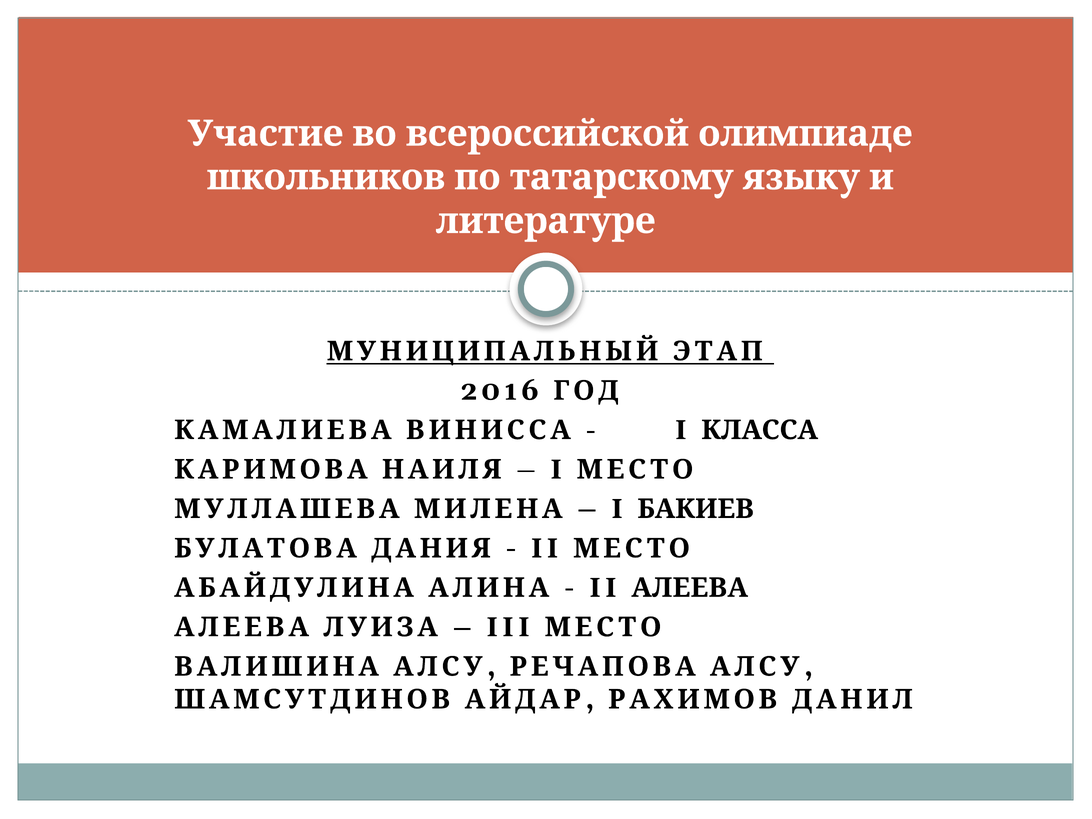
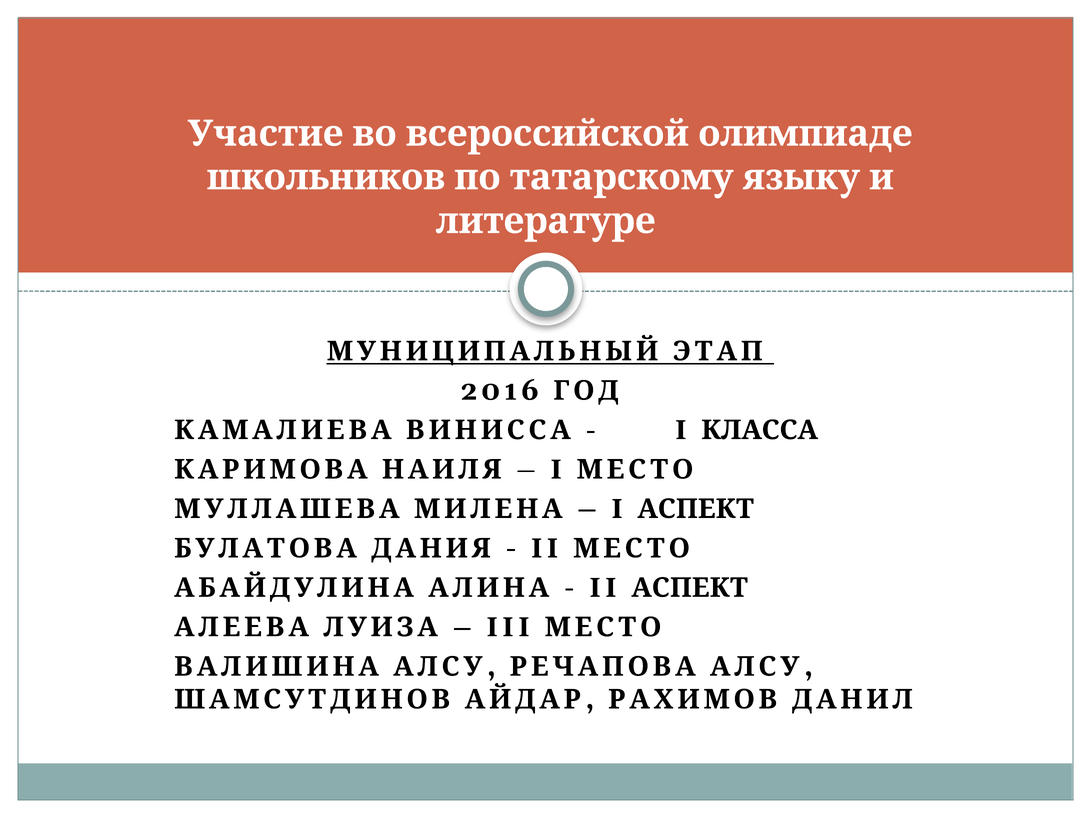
I БАКИЕВ: БАКИЕВ -> АСПЕКТ (696, 509)
II АЛЕЕВА: АЛЕЕВА -> АСПЕКТ (690, 588)
